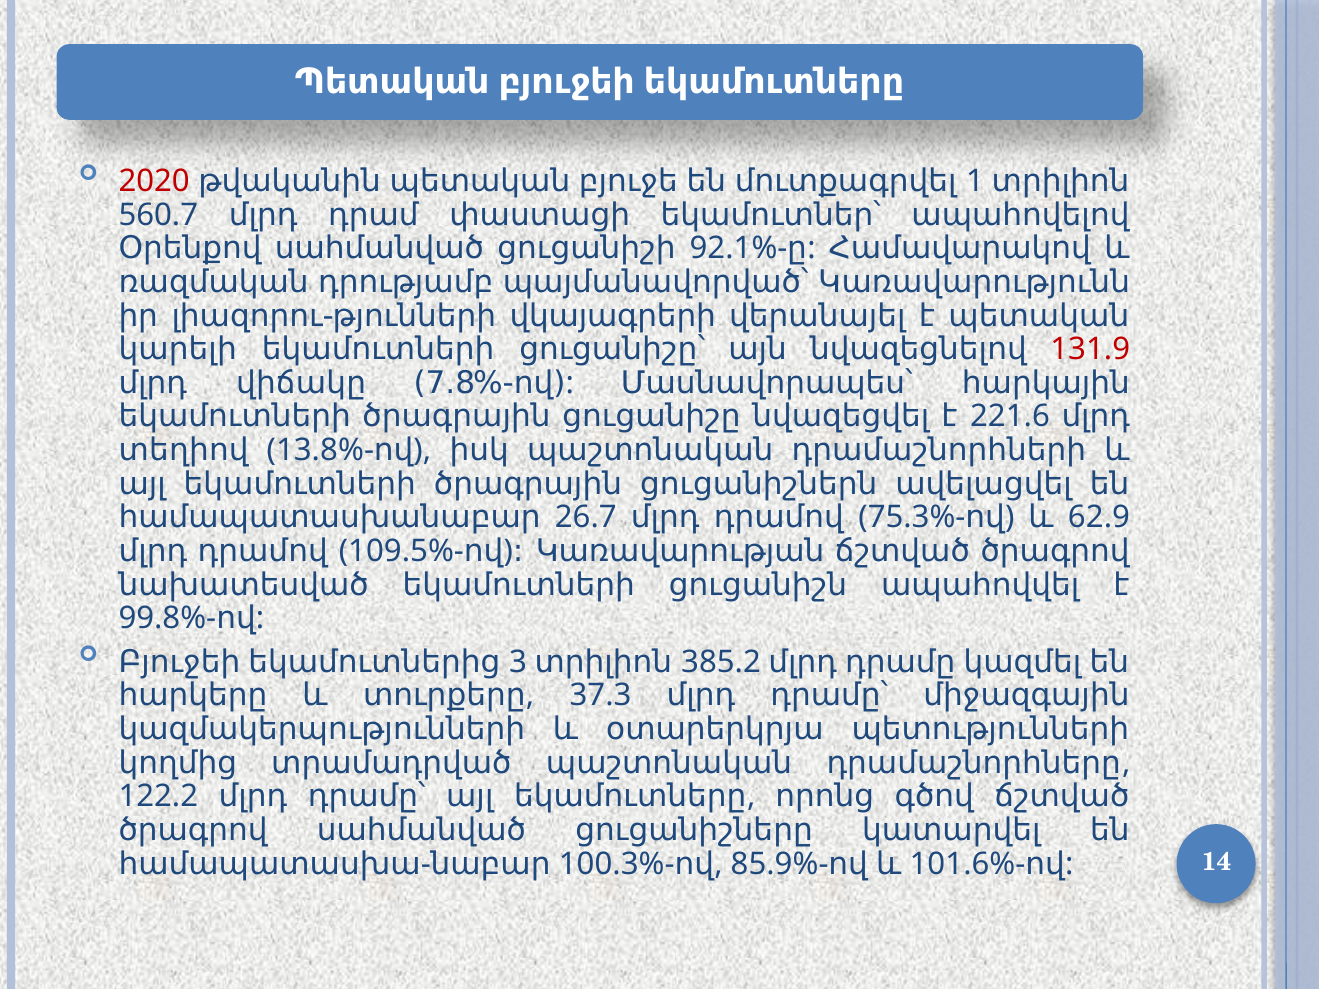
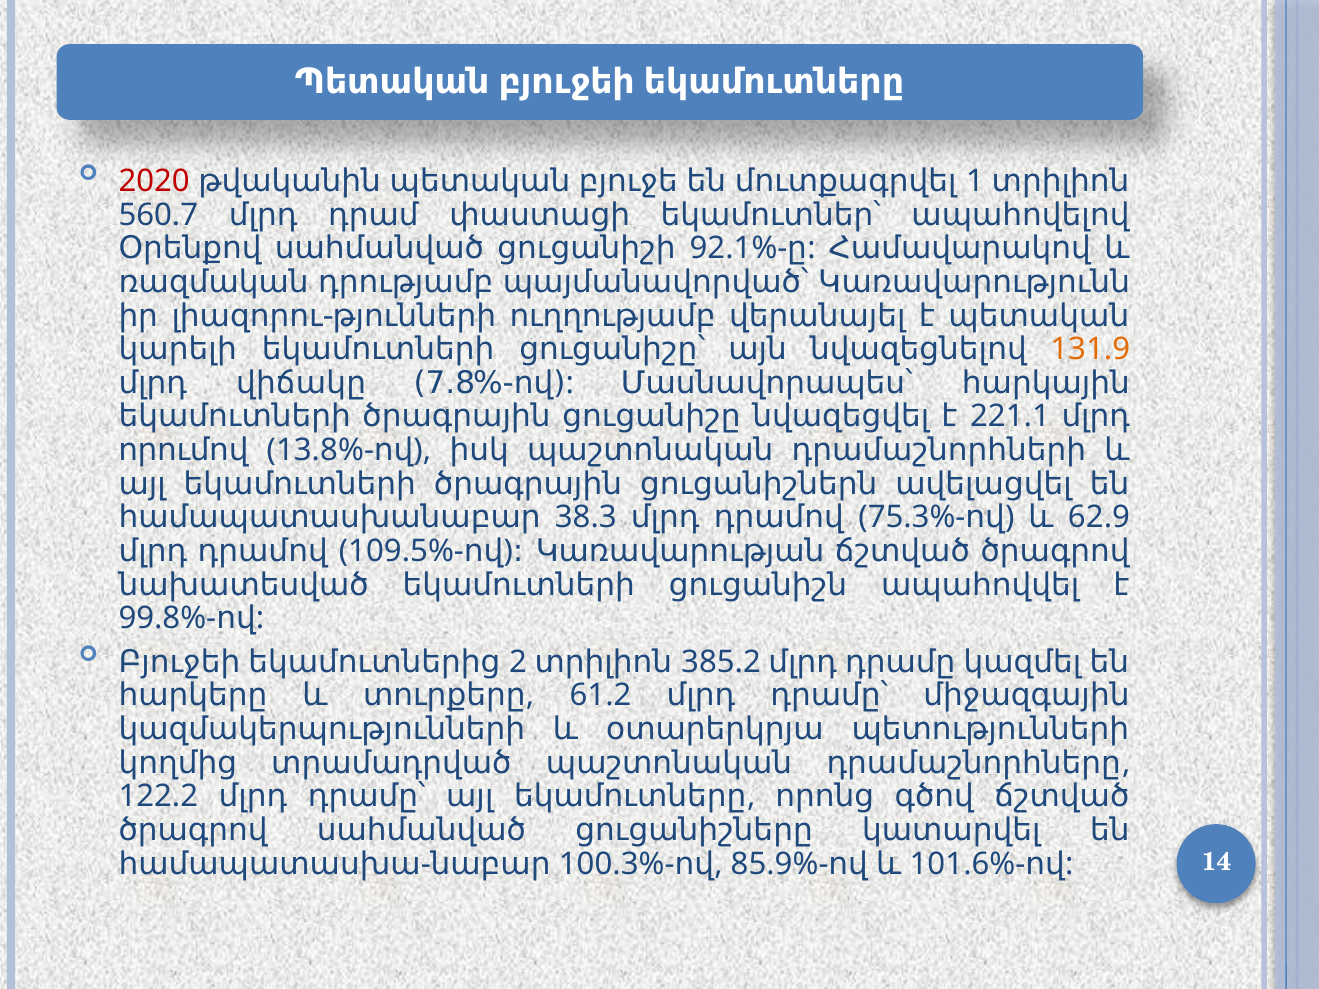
վկայագրերի: վկայագրերի -> ուղղությամբ (613, 316)
131.9 colour: red -> orange (1090, 349)
221.6: 221.6 -> 221.1 (1010, 417)
տեղի: տեղի -> որում (164, 450)
26.7: 26.7 -> 38.3 (586, 518)
3: 3 -> 2 (518, 662)
37.3: 37.3 -> 61.2 (601, 696)
